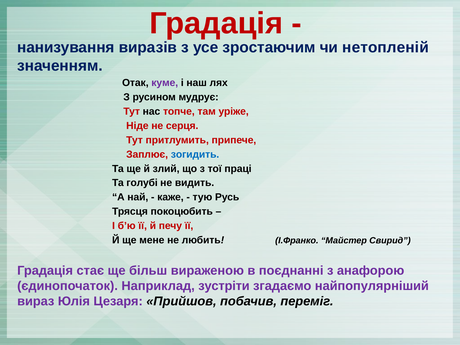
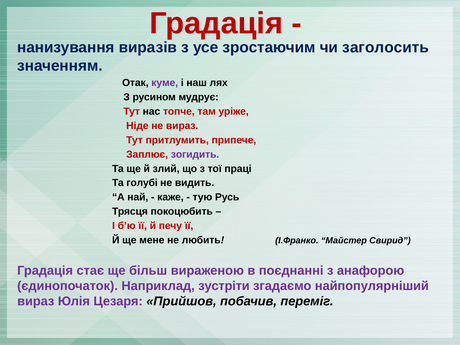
нетопленій: нетопленій -> заголосить (386, 47)
не серця: серця -> вираз (182, 126)
зогидить colour: blue -> purple (195, 154)
